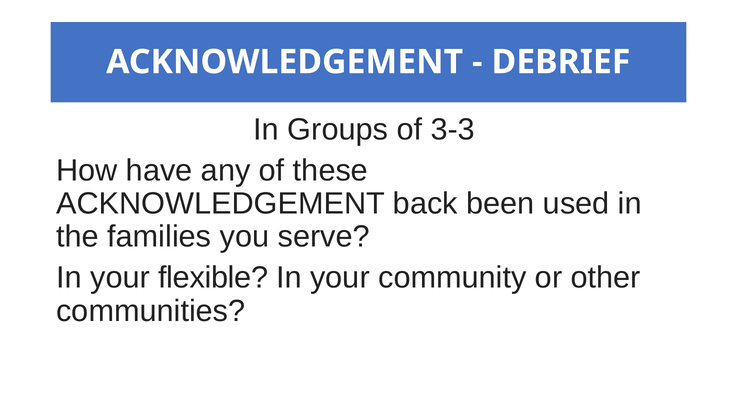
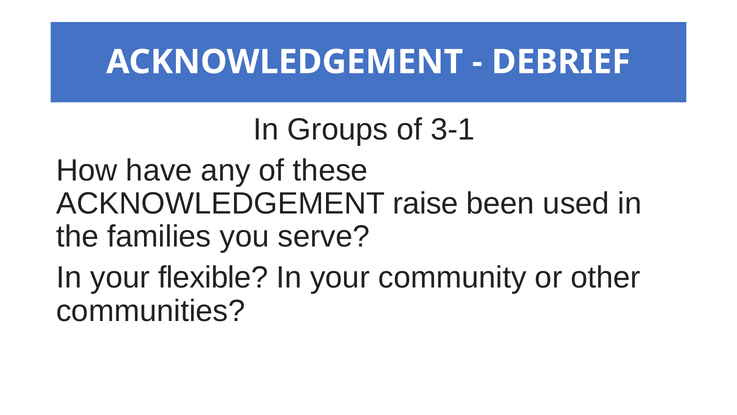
3-3: 3-3 -> 3-1 (453, 129)
back: back -> raise (426, 203)
